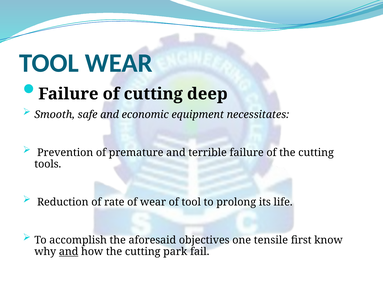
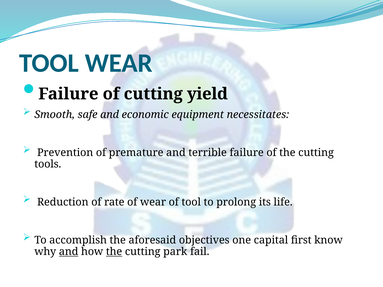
deep: deep -> yield (207, 94)
tensile: tensile -> capital (271, 240)
the underline: none -> present (114, 252)
